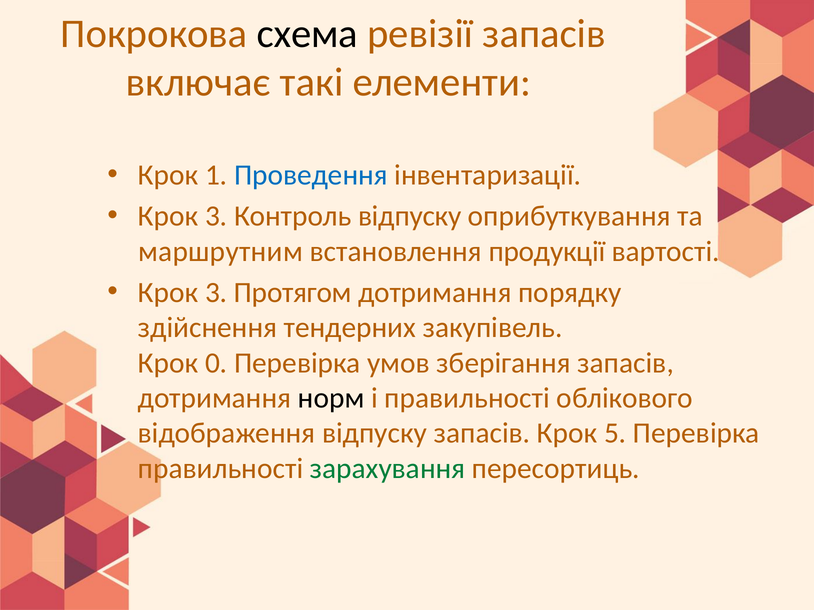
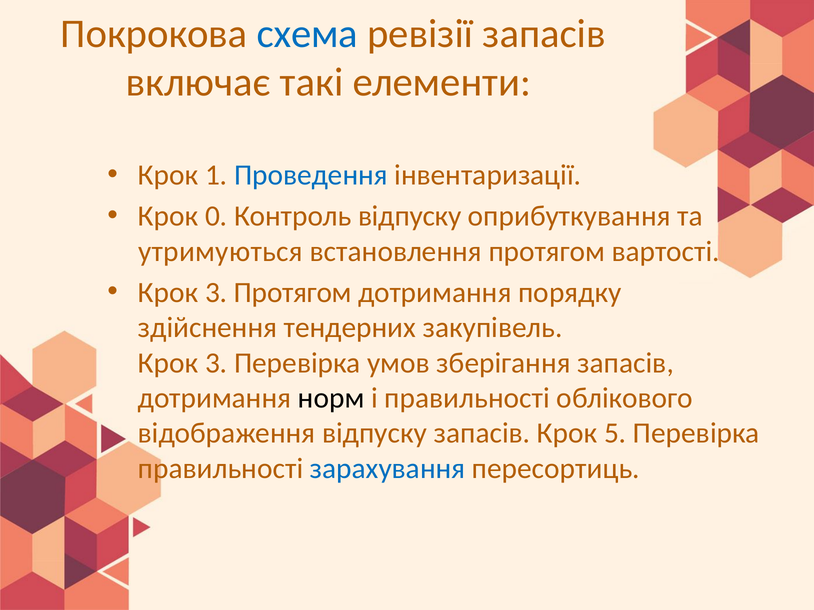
схема colour: black -> blue (307, 34)
3: 3 -> 0 (216, 216)
маршрутним: маршрутним -> утримуються (221, 252)
встановлення продукції: продукції -> протягом (547, 252)
0: 0 -> 3 (216, 363)
зарахування colour: green -> blue (388, 469)
